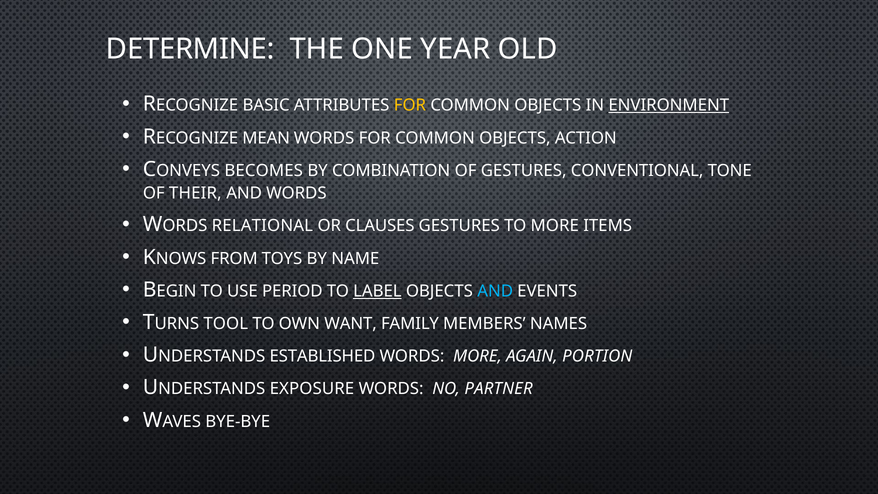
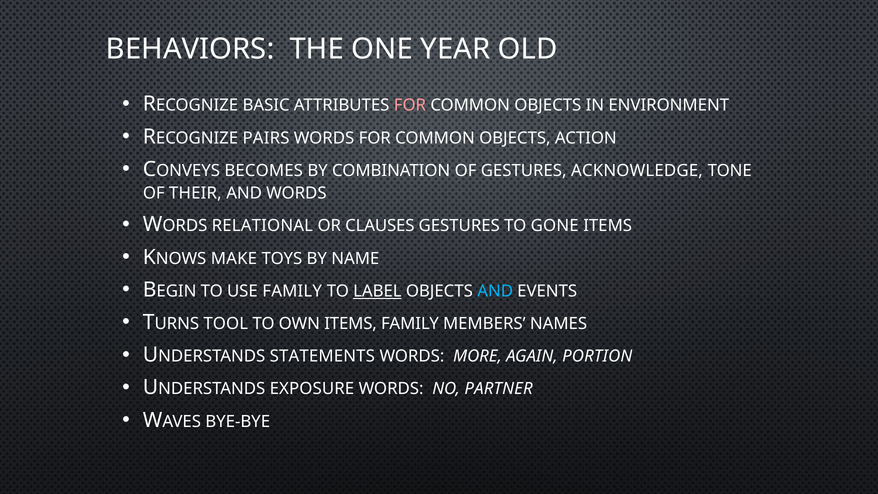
DETERMINE: DETERMINE -> BEHAVIORS (190, 49)
FOR colour: yellow -> pink (410, 105)
ENVIRONMENT underline: present -> none (669, 105)
MEAN: MEAN -> PAIRS (266, 138)
CONVENTIONAL: CONVENTIONAL -> ACKNOWLEDGE (637, 171)
TO MORE: MORE -> GONE (555, 226)
FROM: FROM -> MAKE (234, 258)
USE PERIOD: PERIOD -> FAMILY (292, 291)
OWN WANT: WANT -> ITEMS (351, 324)
ESTABLISHED: ESTABLISHED -> STATEMENTS (322, 356)
